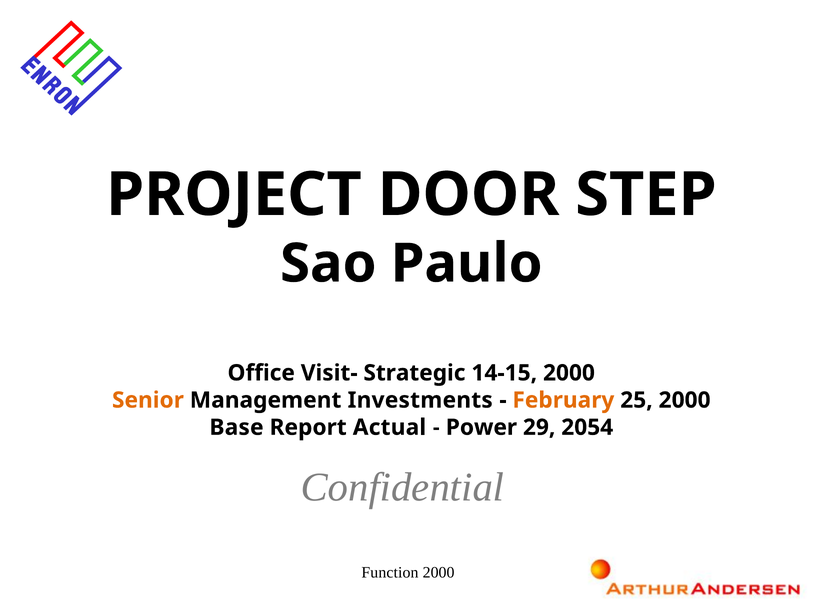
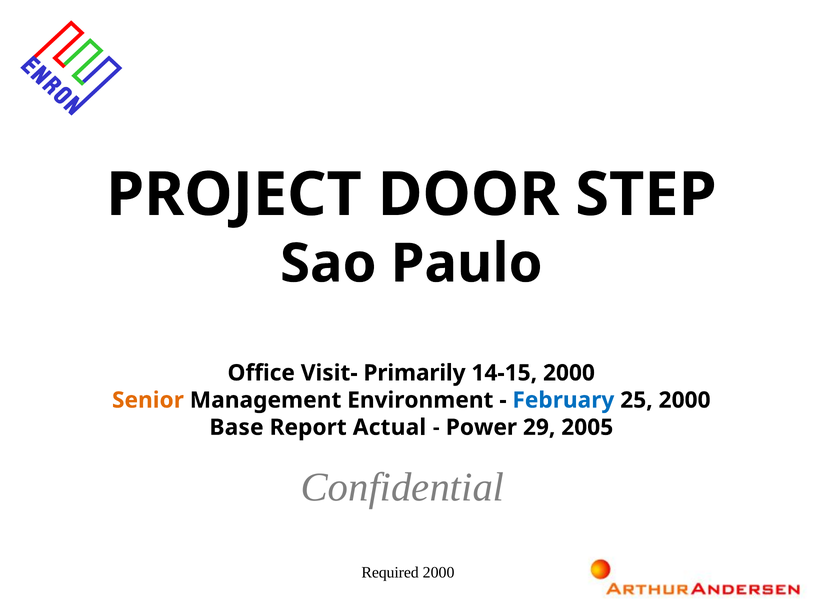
Strategic: Strategic -> Primarily (415, 373)
Investments: Investments -> Environment (420, 400)
February colour: orange -> blue (563, 400)
2054: 2054 -> 2005 (587, 427)
Function: Function -> Required (390, 572)
